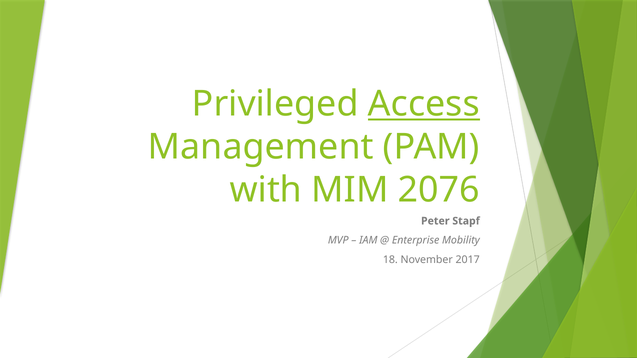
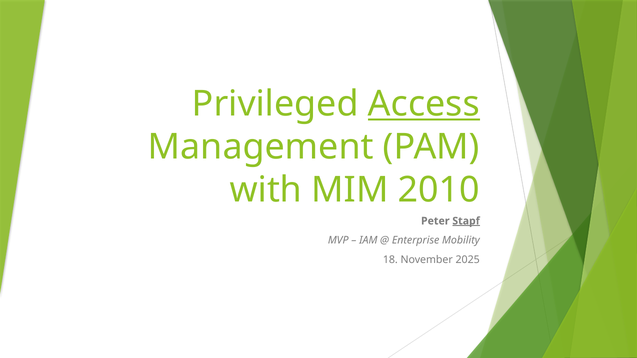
2076: 2076 -> 2010 (439, 190)
Stapf underline: none -> present (466, 221)
2017: 2017 -> 2025 (468, 260)
